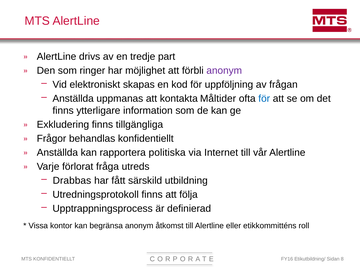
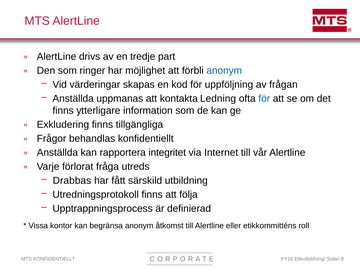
anonym colour: purple -> blue (224, 71)
elektroniskt: elektroniskt -> värderingar (95, 85)
Måltider: Måltider -> Ledning (218, 99)
politiska: politiska -> integritet (167, 153)
